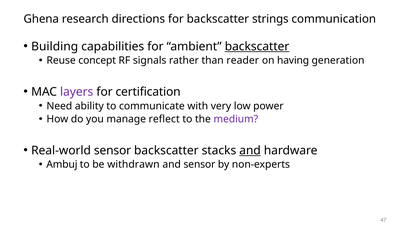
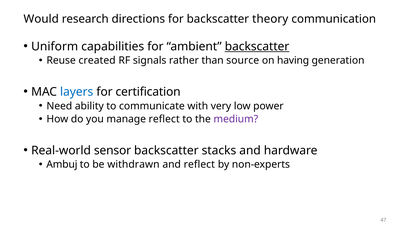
Ghena: Ghena -> Would (41, 19)
strings: strings -> theory (270, 19)
Building: Building -> Uniform (55, 46)
concept: concept -> created (97, 61)
reader: reader -> source (243, 61)
layers colour: purple -> blue (77, 92)
and underline: present -> none (250, 150)
and sensor: sensor -> reflect (199, 164)
